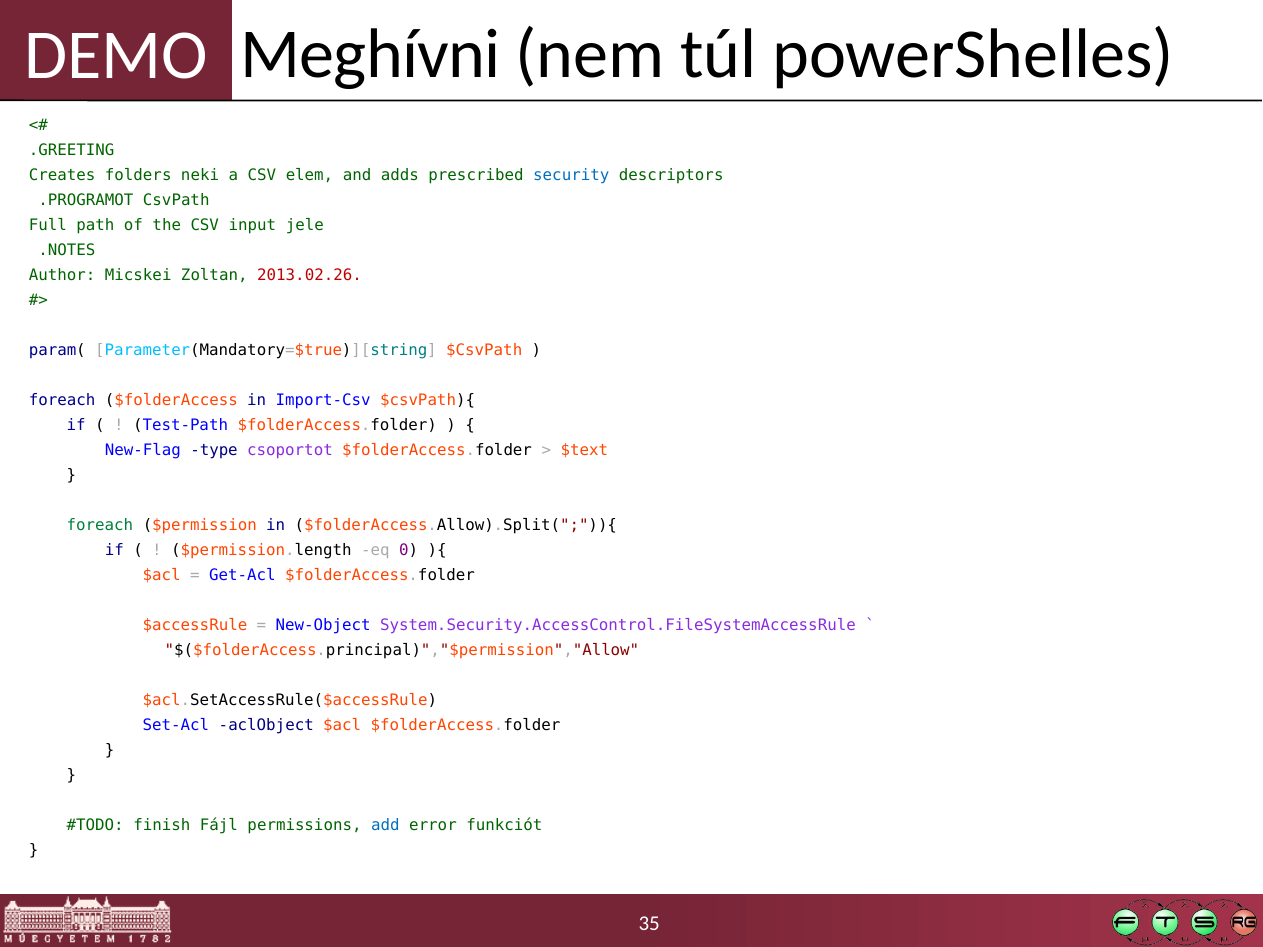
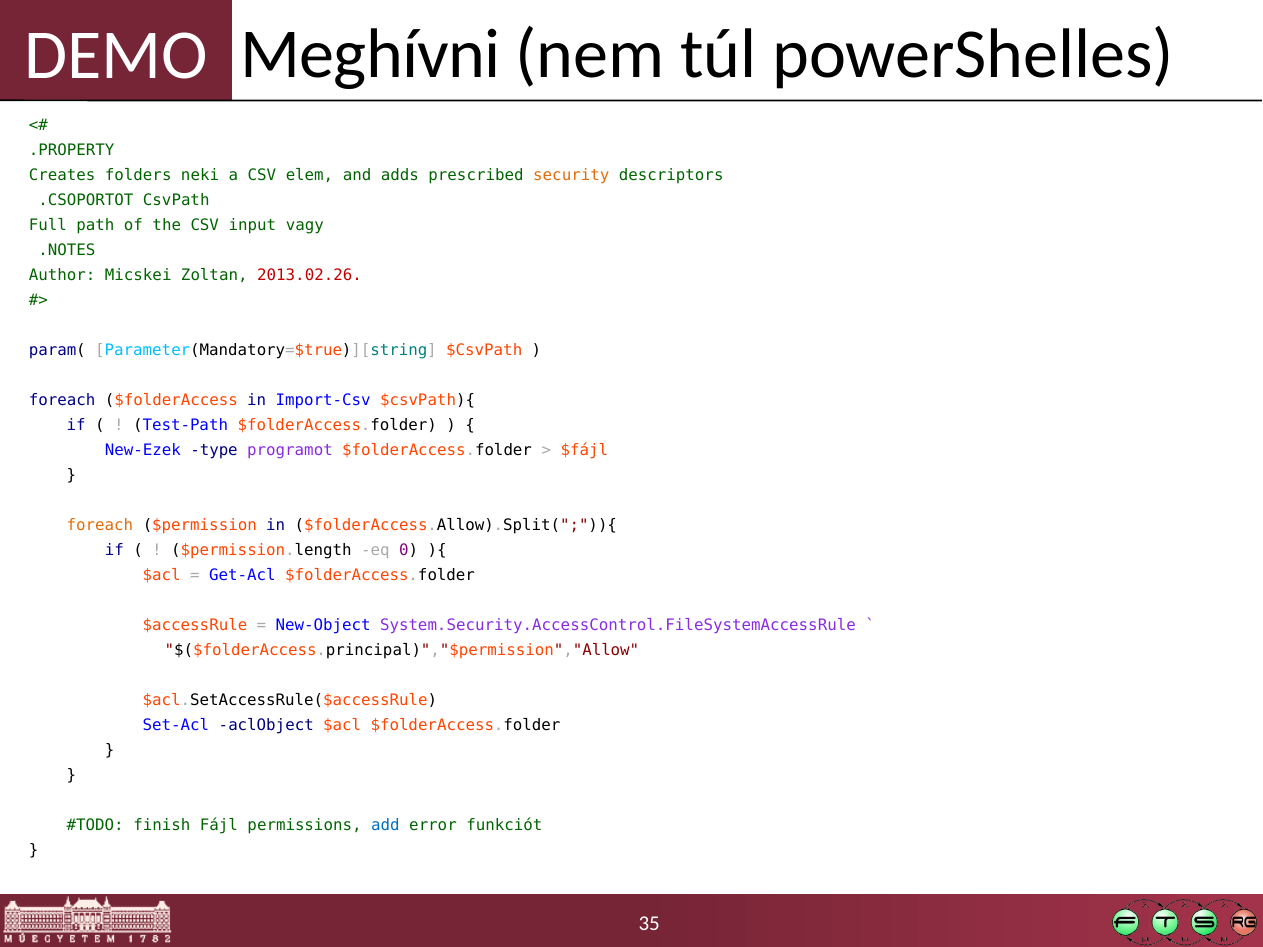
.GREETING: .GREETING -> .PROPERTY (72, 150)
security colour: blue -> orange (571, 175)
.PROGRAMOT: .PROGRAMOT -> .CSOPORTOT (86, 200)
jele: jele -> vagy (305, 225)
New-Flag: New-Flag -> New-Ezek (143, 451)
csoportot: csoportot -> programot (290, 451)
$text: $text -> $fájl (584, 451)
foreach colour: green -> orange (100, 526)
